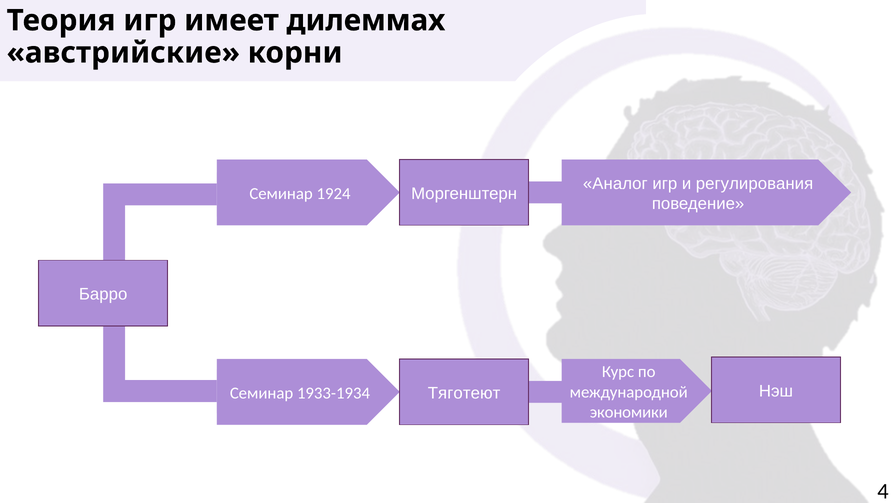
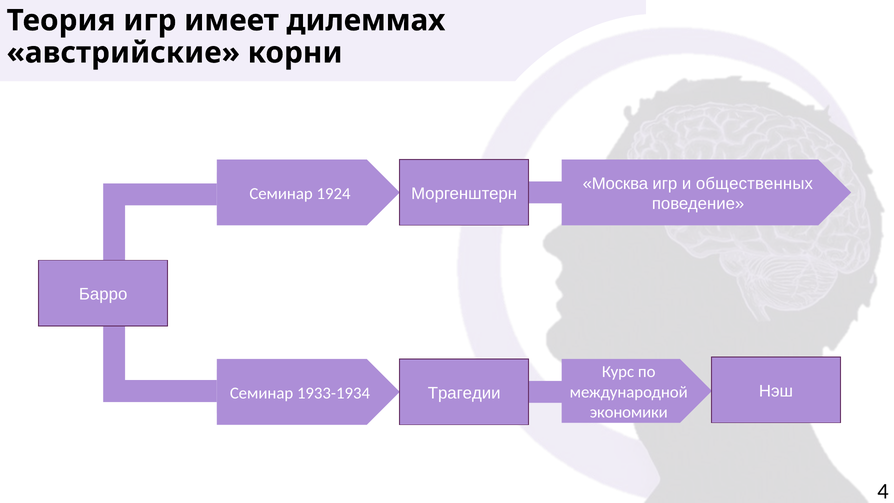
Аналог: Аналог -> Москва (615, 183)
регулирования: регулирования -> общественных (754, 183)
Тяготеют: Тяготеют -> Трагедии (464, 393)
